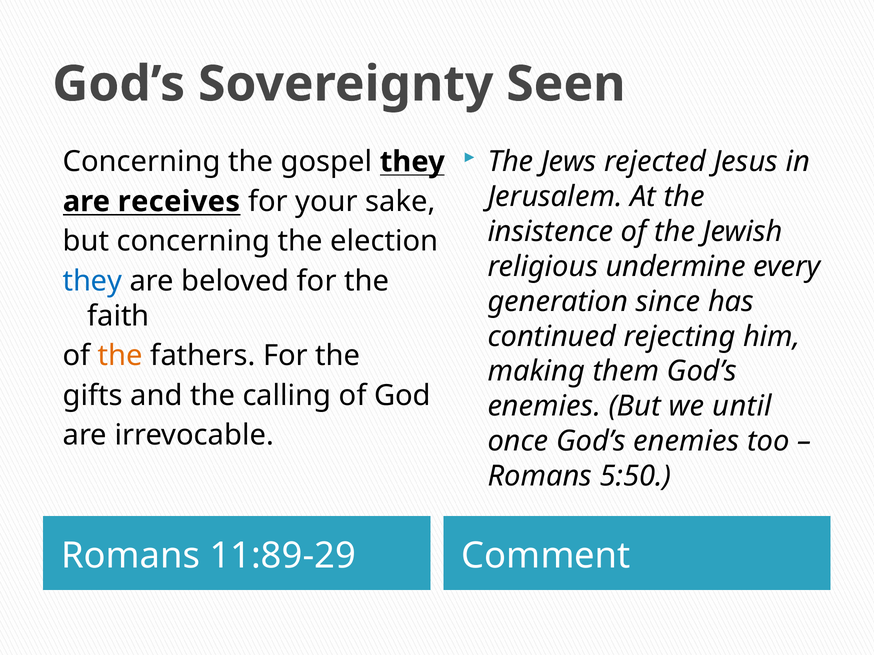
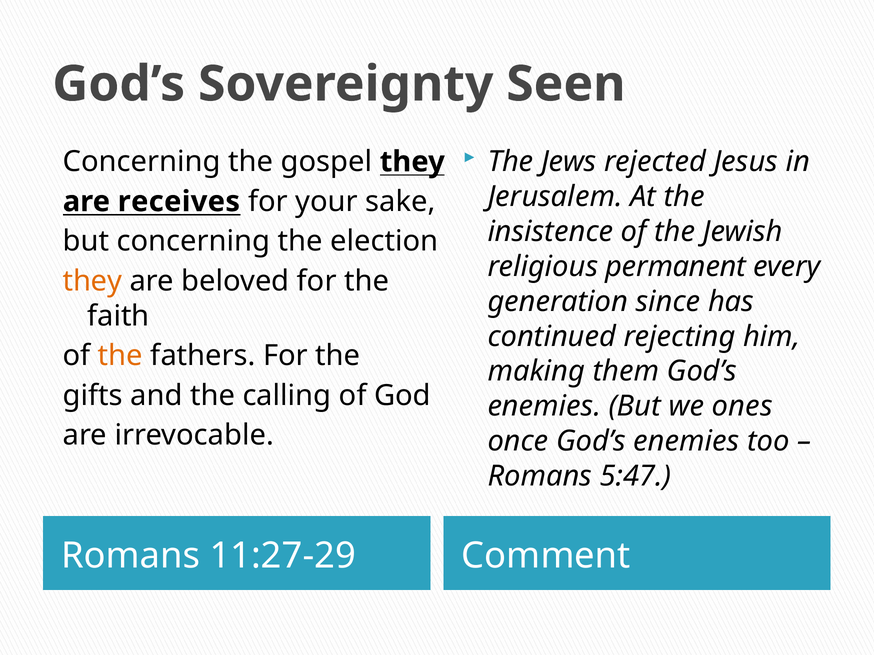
undermine: undermine -> permanent (676, 267)
they colour: blue -> orange (92, 281)
until: until -> ones (742, 407)
5:50: 5:50 -> 5:47 (635, 477)
11:89-29: 11:89-29 -> 11:27-29 (283, 556)
